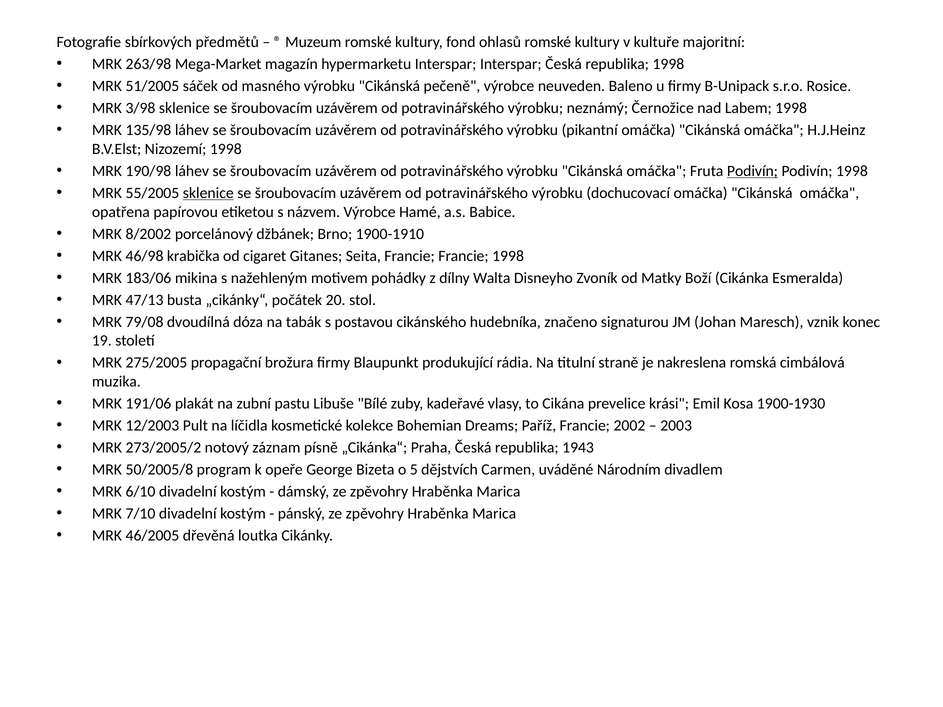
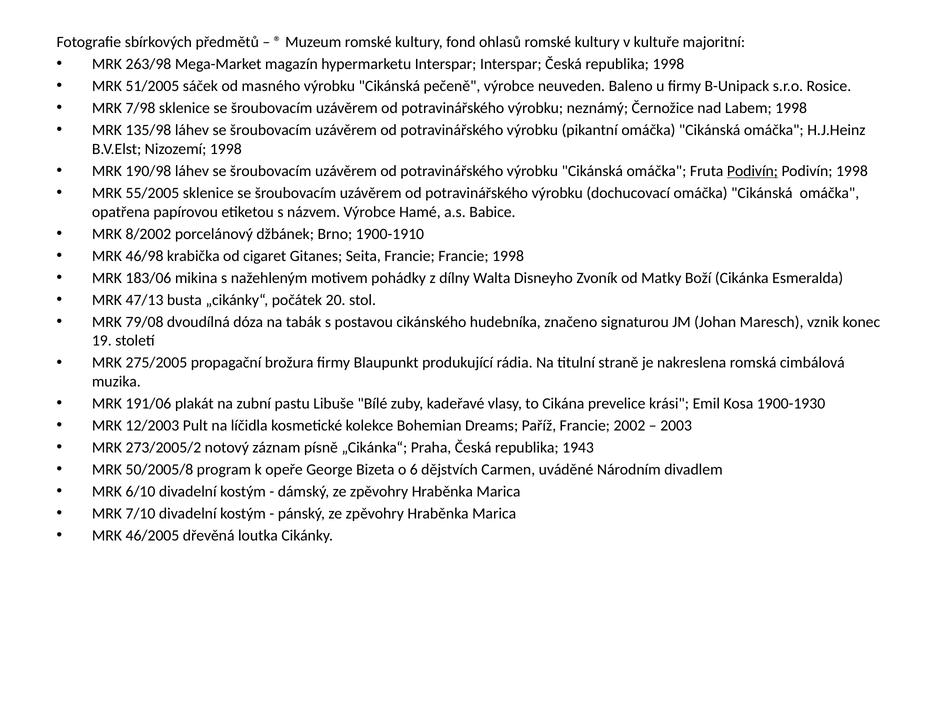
3/98: 3/98 -> 7/98 (140, 108)
sklenice underline: present -> none (208, 193)
5: 5 -> 6 (414, 470)
